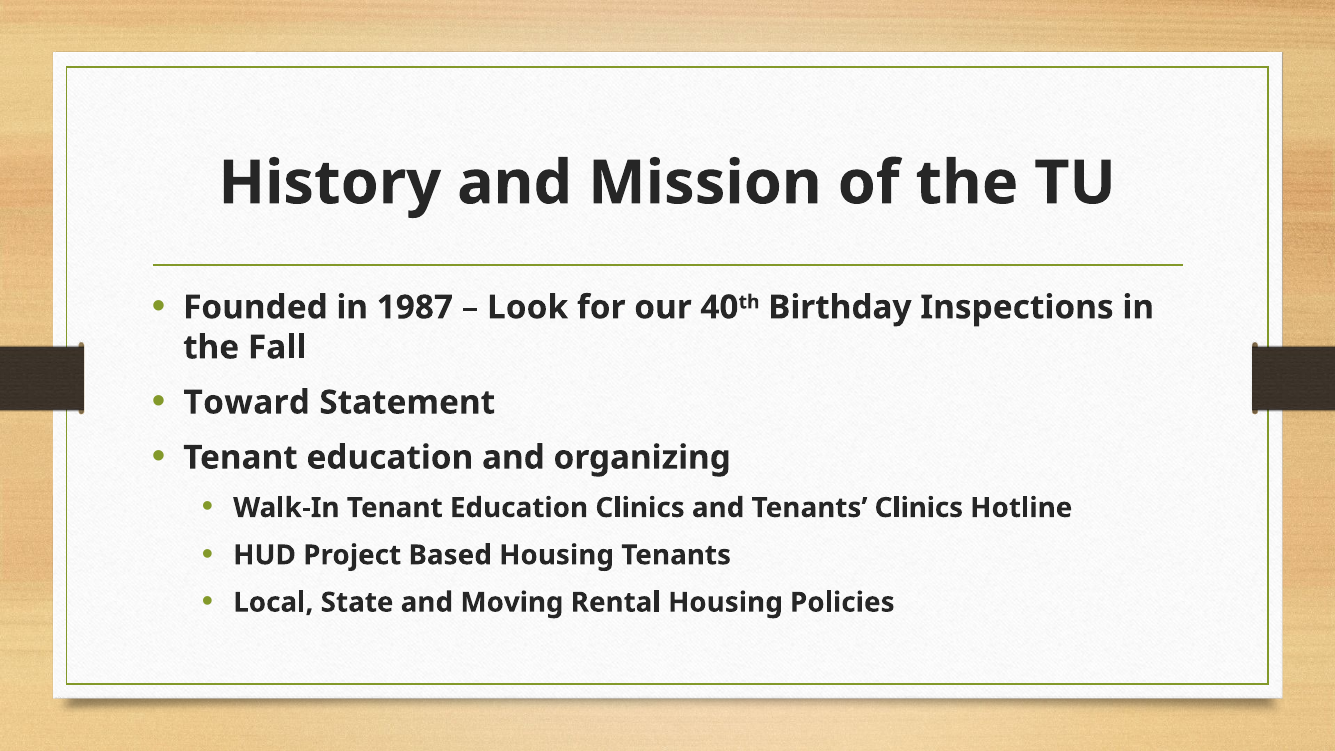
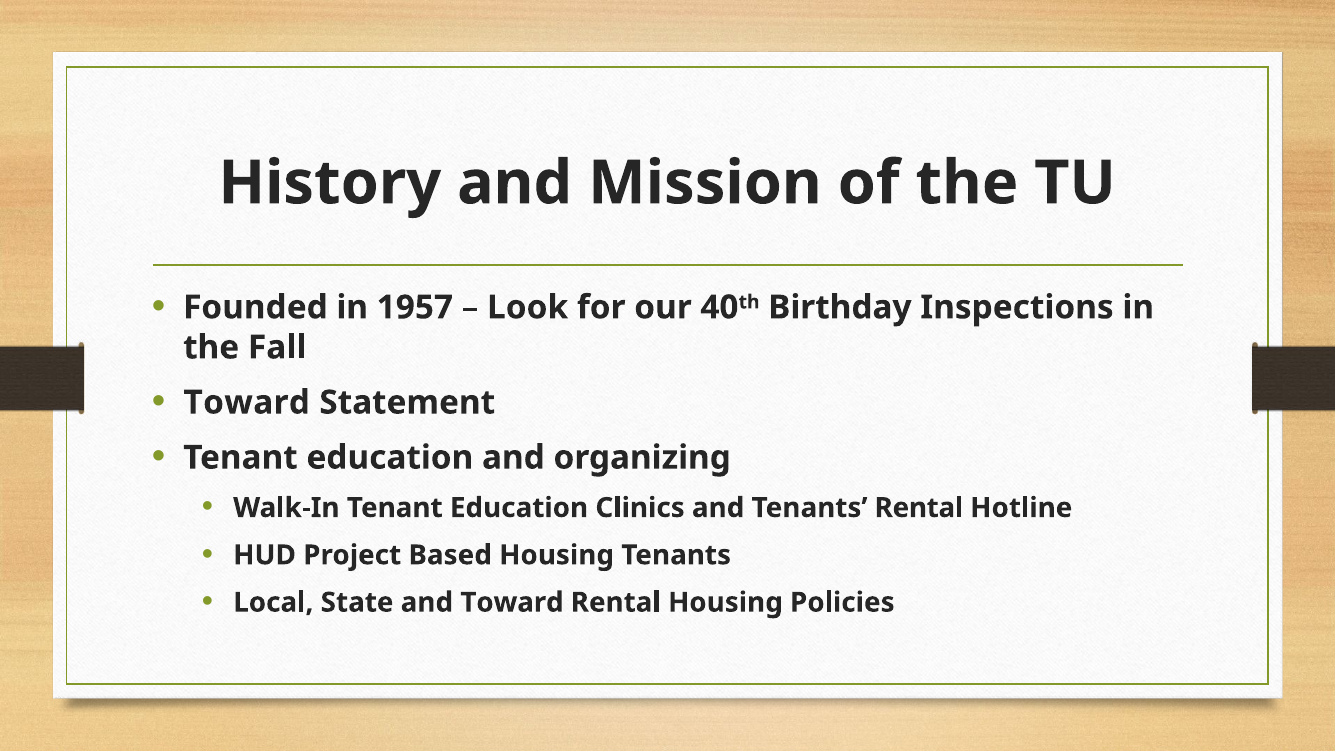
1987: 1987 -> 1957 (415, 307)
Tenants Clinics: Clinics -> Rental (919, 508)
and Moving: Moving -> Toward (512, 602)
